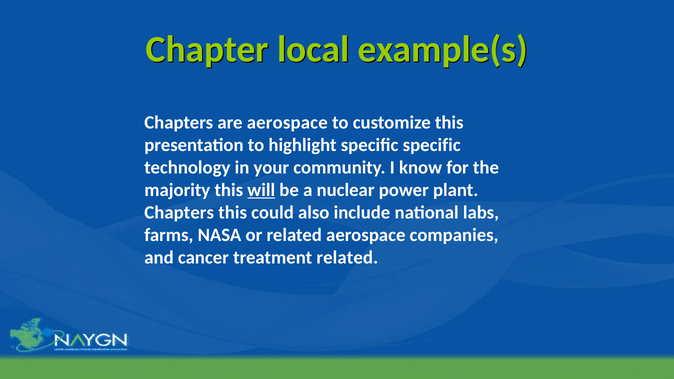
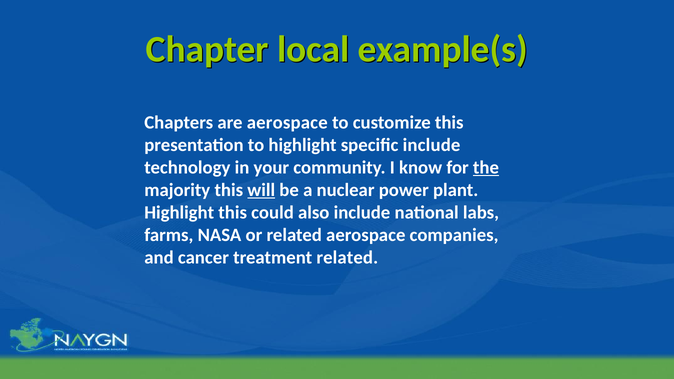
specific specific: specific -> include (432, 145)
the underline: none -> present (486, 168)
Chapters: Chapters -> Highlight (179, 213)
